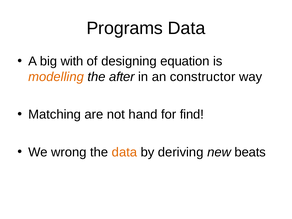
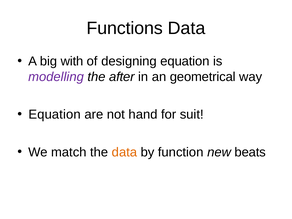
Programs: Programs -> Functions (125, 28)
modelling colour: orange -> purple (56, 77)
constructor: constructor -> geometrical (203, 77)
Matching: Matching -> Equation (55, 115)
find: find -> suit (192, 115)
wrong: wrong -> match (69, 152)
deriving: deriving -> function (181, 152)
